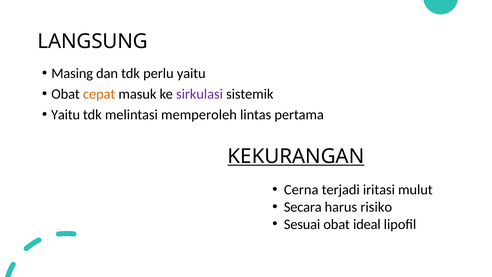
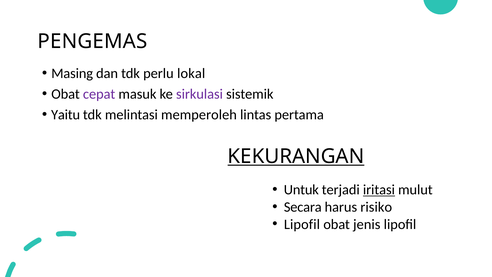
LANGSUNG: LANGSUNG -> PENGEMAS (93, 41)
perlu yaitu: yaitu -> lokal (191, 73)
cepat colour: orange -> purple (99, 94)
Cerna: Cerna -> Untuk (301, 190)
iritasi underline: none -> present (379, 190)
Sesuai: Sesuai -> Lipofil (302, 224)
ideal: ideal -> jenis (367, 224)
